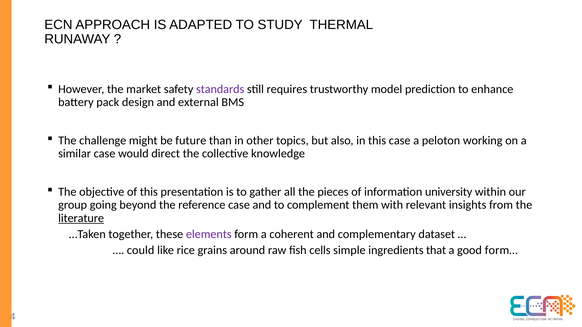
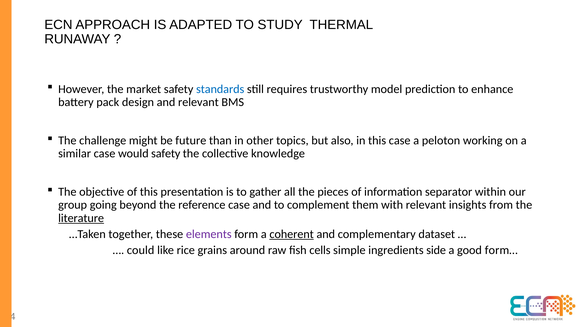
standards colour: purple -> blue (220, 89)
and external: external -> relevant (198, 102)
would direct: direct -> safety (166, 154)
university: university -> separator (449, 192)
coherent underline: none -> present (292, 234)
that: that -> side (436, 251)
